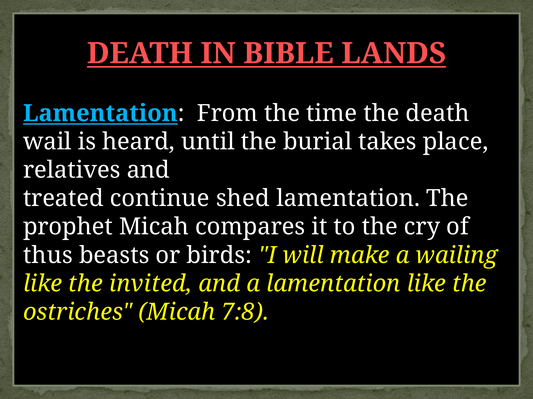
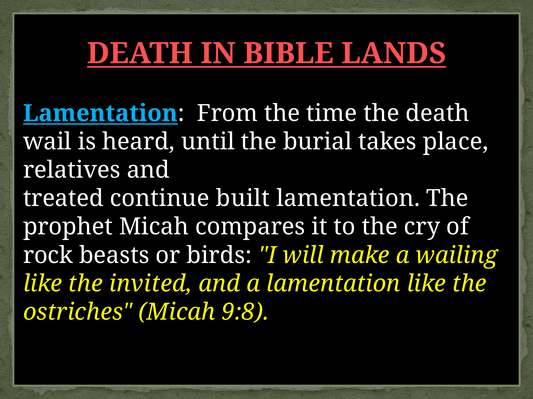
shed: shed -> built (243, 199)
thus: thus -> rock (48, 256)
7:8: 7:8 -> 9:8 (245, 313)
